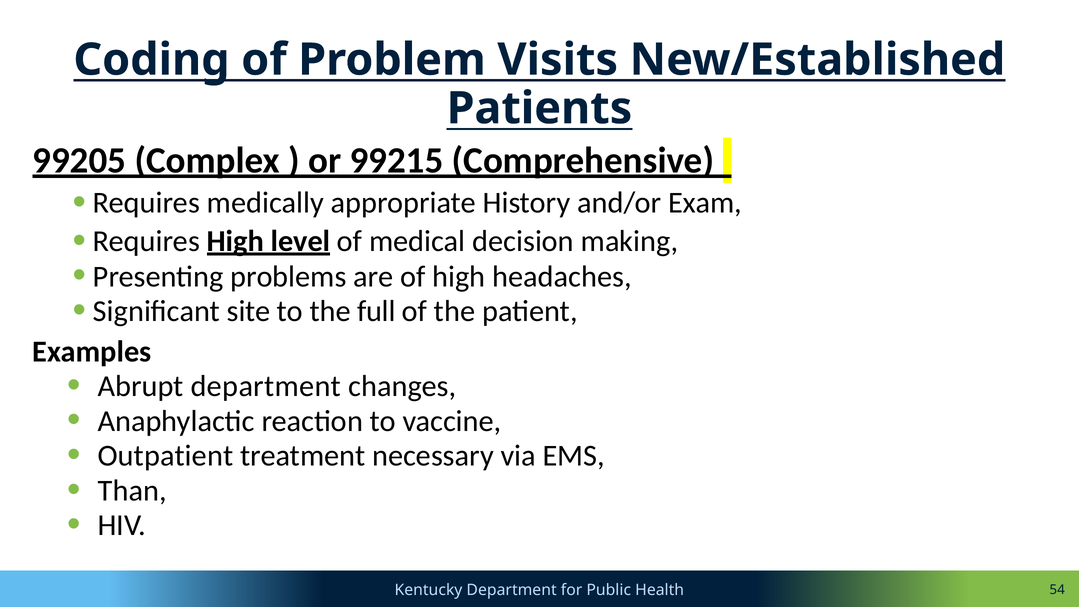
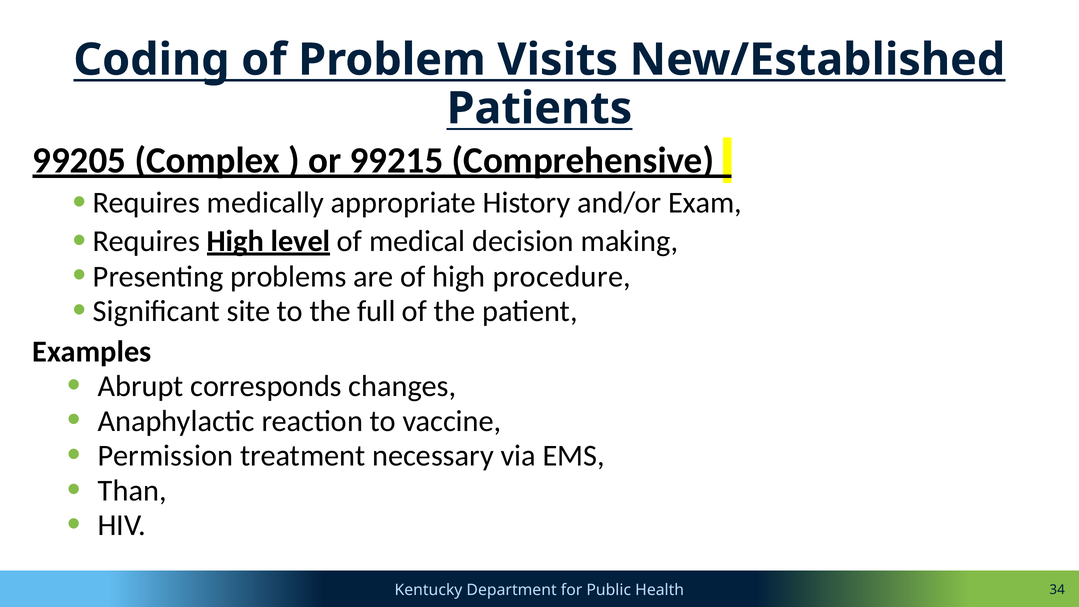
headaches: headaches -> procedure (562, 276)
Abrupt department: department -> corresponds (266, 386)
Outpatient: Outpatient -> Permission (165, 456)
54: 54 -> 34 (1057, 590)
